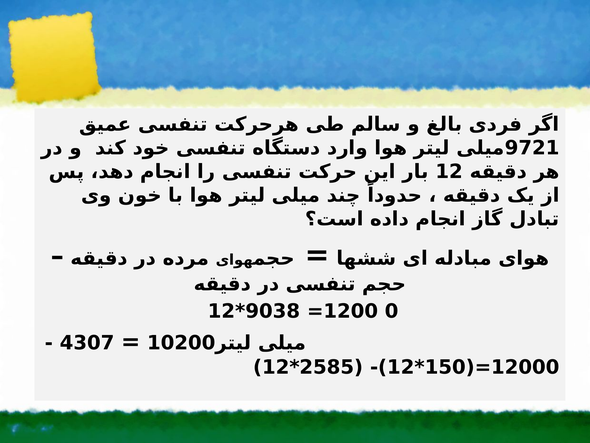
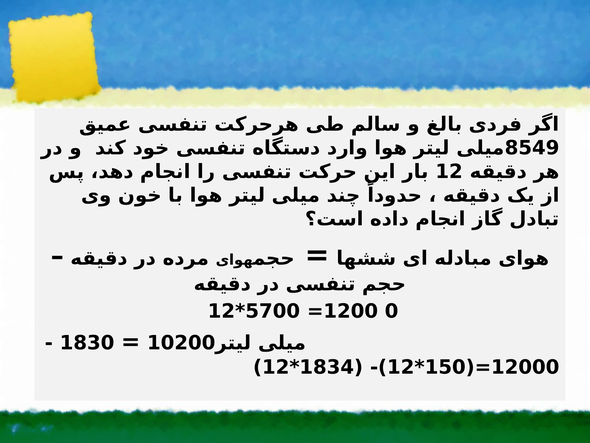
9721: 9721 -> 8549 (532, 148)
9038: 9038 -> 5700 (273, 311)
4307: 4307 -> 1830 (87, 343)
2585: 2585 -> 1834 (327, 367)
